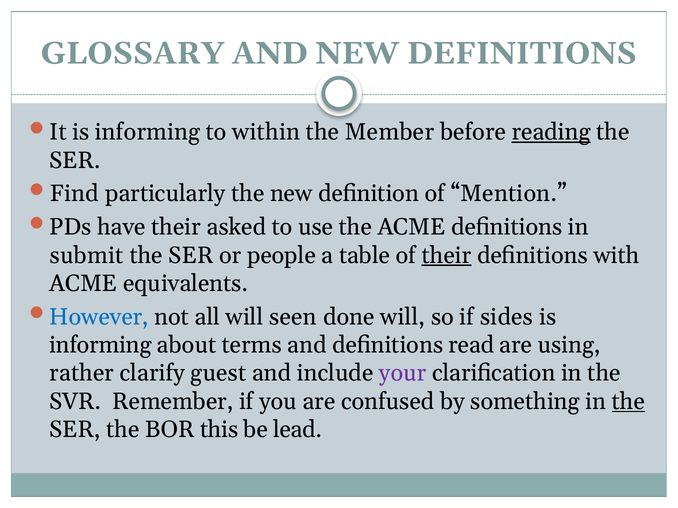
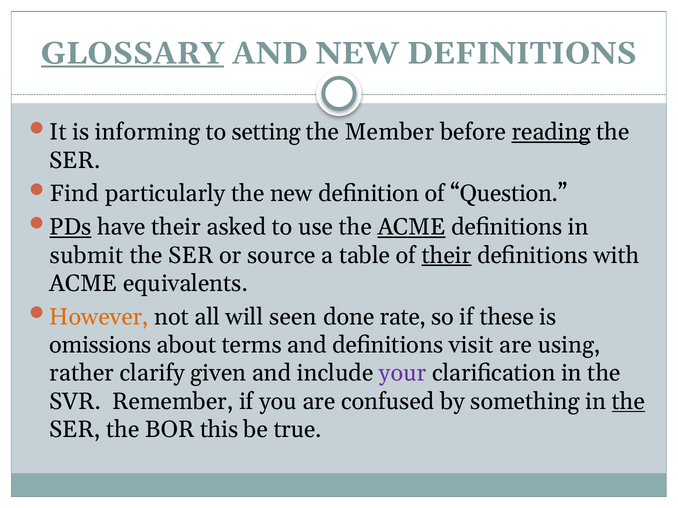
GLOSSARY underline: none -> present (132, 53)
within: within -> setting (266, 132)
Mention: Mention -> Question (509, 194)
PDs underline: none -> present (70, 227)
ACME underline: none -> present (412, 227)
people: people -> source (281, 256)
However colour: blue -> orange (99, 317)
done will: will -> rate (403, 317)
sides: sides -> these (507, 317)
informing: informing -> omissions (100, 345)
read: read -> visit (471, 345)
guest: guest -> given (218, 374)
lead: lead -> true (298, 430)
